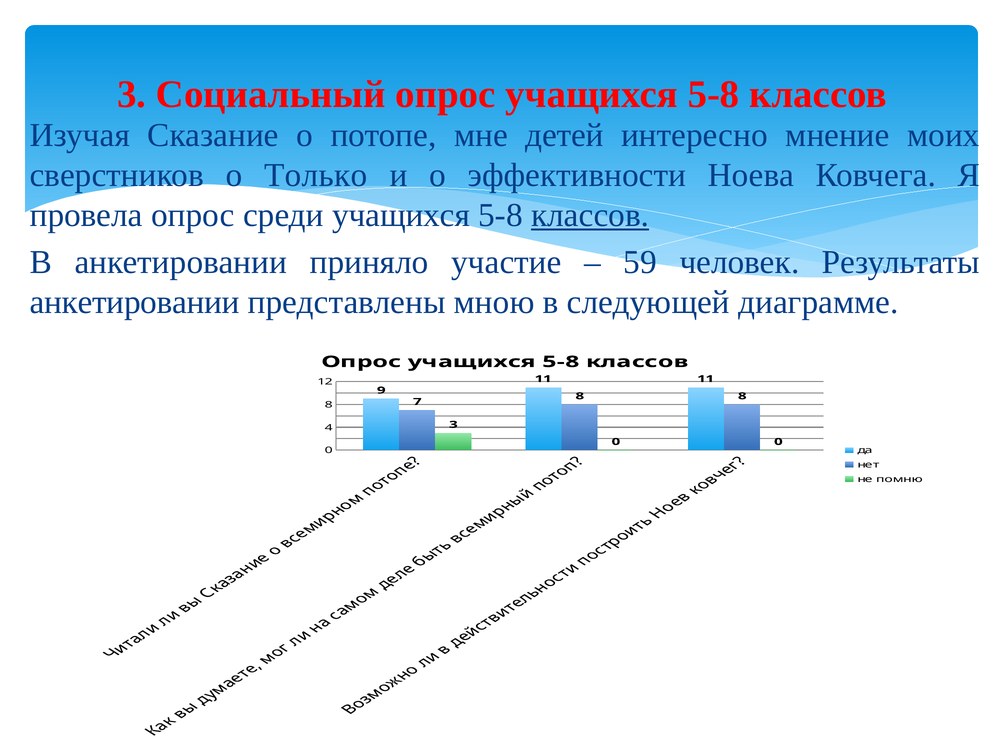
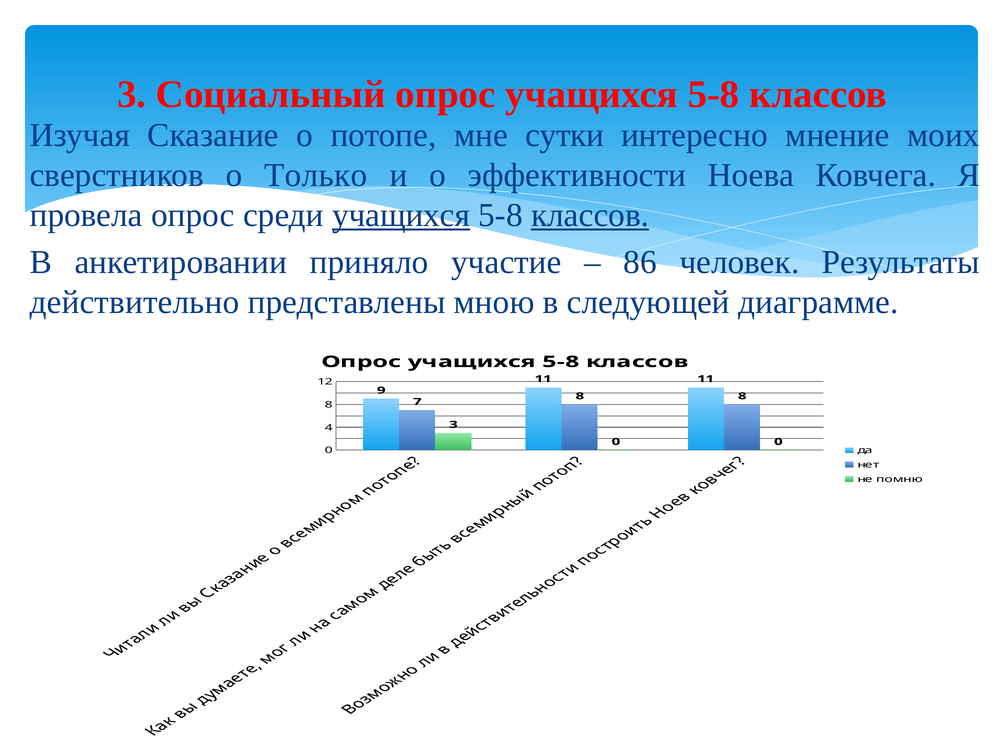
детей: детей -> сутки (565, 135)
учащихся underline: none -> present (401, 215)
59: 59 -> 86 (640, 262)
анкетировании: анкетировании -> действительно (135, 302)
